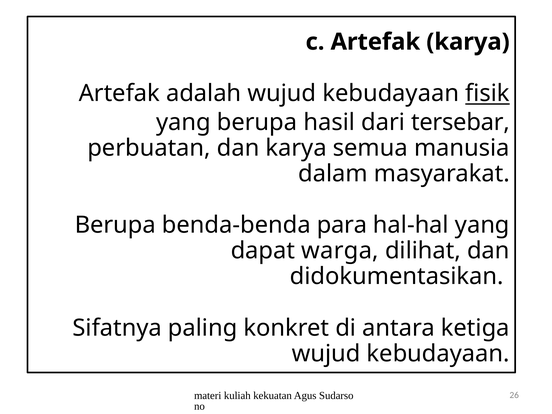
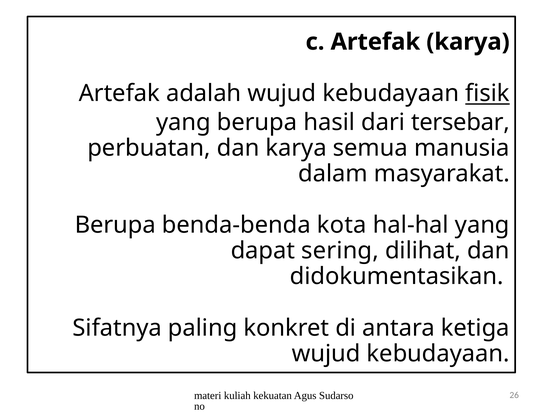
para: para -> kota (342, 225)
warga: warga -> sering (340, 251)
